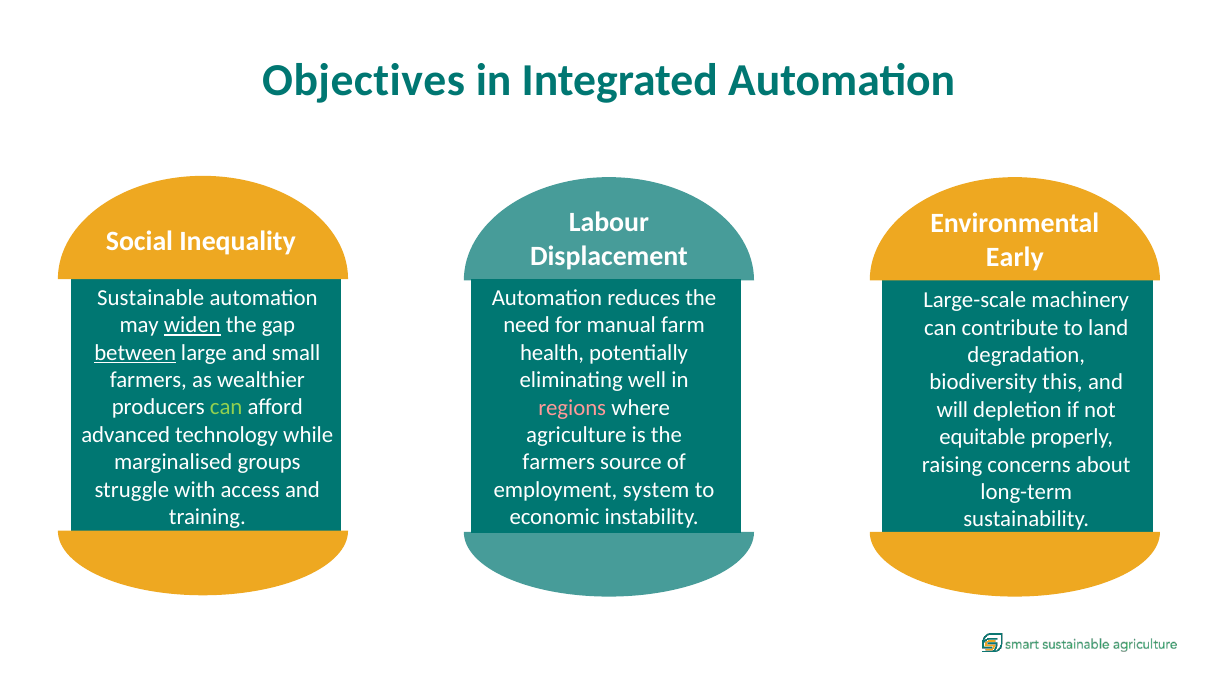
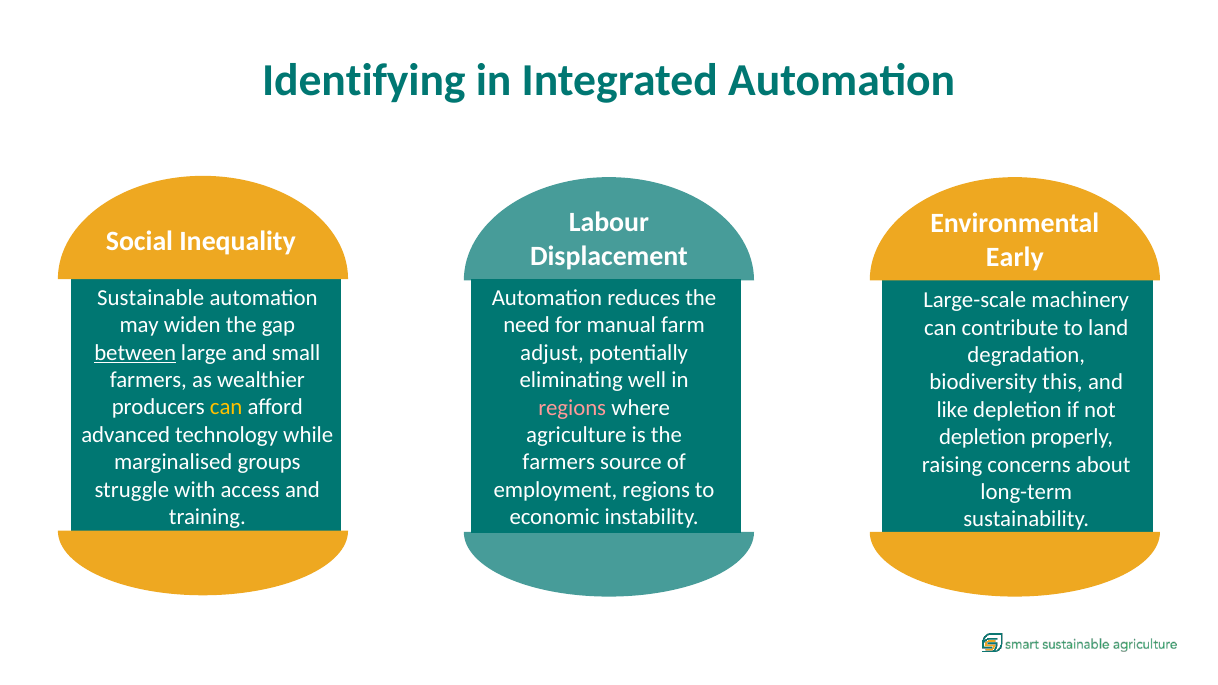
Objectives: Objectives -> Identifying (364, 81)
widen underline: present -> none (192, 325)
health: health -> adjust (552, 353)
can colour: light green -> yellow (226, 407)
will: will -> like (952, 410)
equitable: equitable -> depletion (983, 437)
employment system: system -> regions (656, 490)
